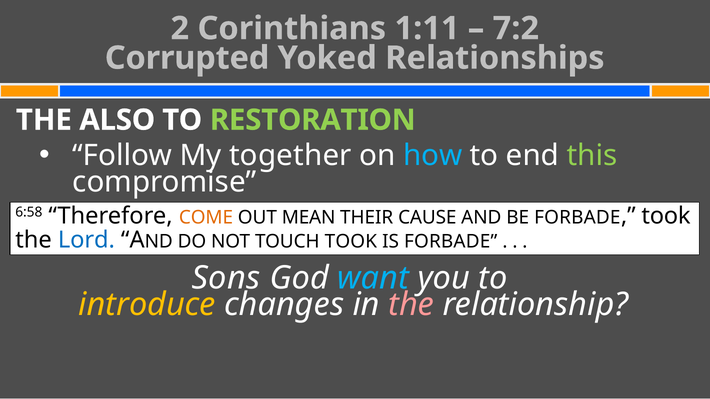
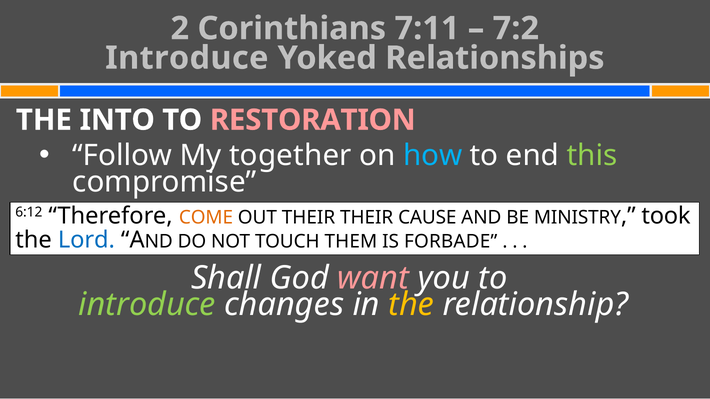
1:11: 1:11 -> 7:11 (427, 28)
Corrupted: Corrupted -> Introduce (187, 58)
ALSO: ALSO -> INTO (117, 120)
RESTORATION colour: light green -> pink (313, 120)
6:58: 6:58 -> 6:12 (29, 213)
OUT MEAN: MEAN -> THEIR (308, 218)
BE FORBADE: FORBADE -> MINISTRY (577, 218)
TOUCH TOOK: TOOK -> THEM (351, 242)
Sons: Sons -> Shall (226, 278)
want colour: light blue -> pink (373, 278)
introduce colour: yellow -> light green (147, 305)
the colour: pink -> yellow (411, 305)
